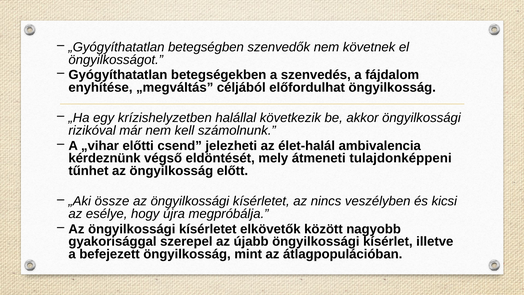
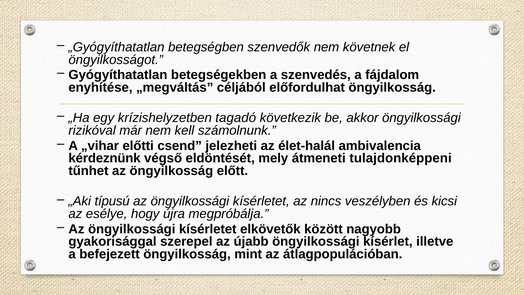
halállal: halállal -> tagadó (236, 118)
össze: össze -> típusú (112, 201)
